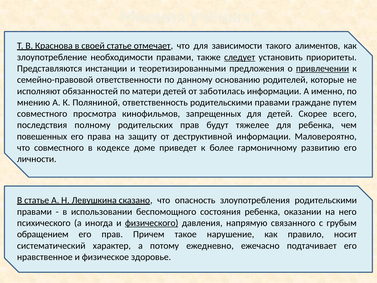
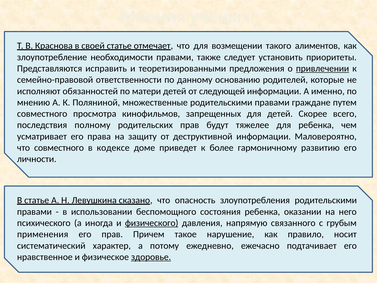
зависимости: зависимости -> возмещении (237, 46)
следует underline: present -> none (240, 57)
инстанции: инстанции -> исправить (106, 68)
заботилась: заботилась -> следующей (222, 91)
ответственность: ответственность -> множественные (155, 102)
повешенных: повешенных -> усматривает (42, 136)
обращением: обращением -> применения (43, 234)
здоровье underline: none -> present (151, 257)
